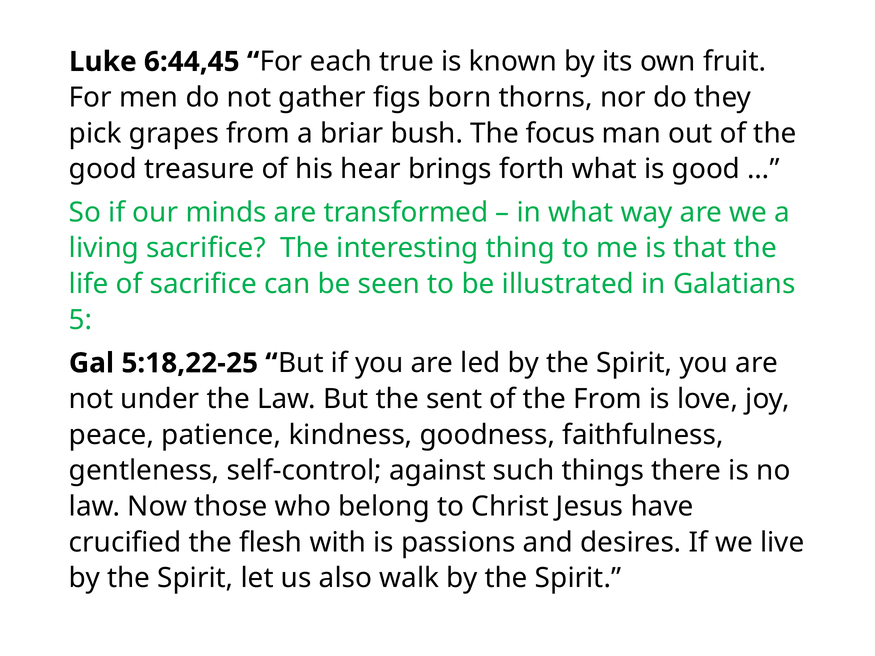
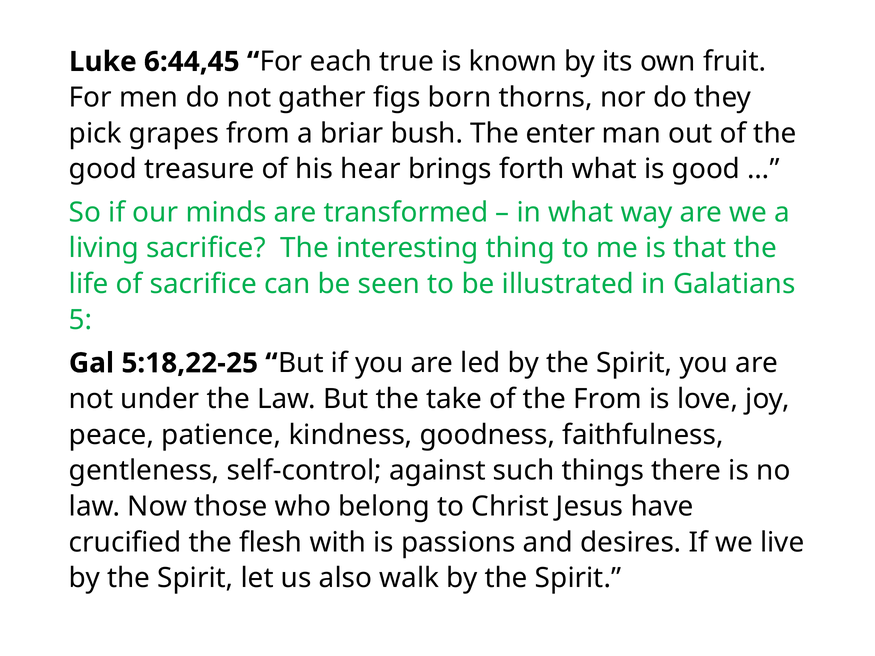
focus: focus -> enter (560, 133)
sent: sent -> take (454, 399)
